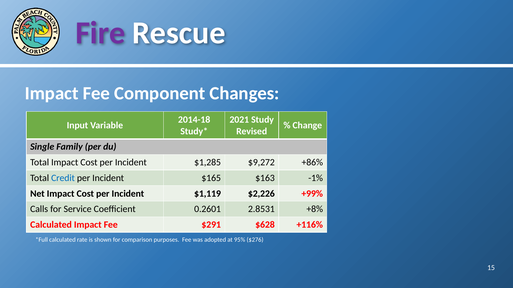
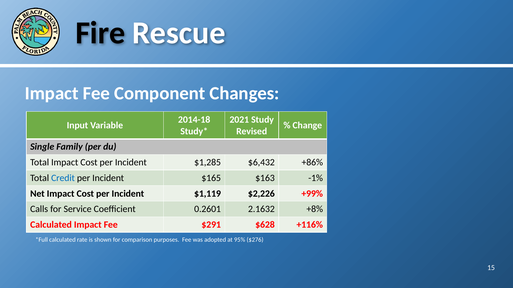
Fire colour: purple -> black (100, 33)
$9,272: $9,272 -> $6,432 (261, 163)
2.8531: 2.8531 -> 2.1632 (261, 209)
